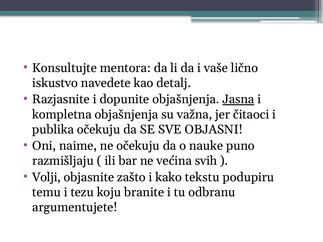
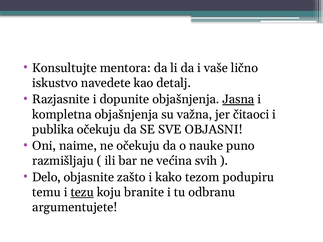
Volji: Volji -> Delo (46, 177)
tekstu: tekstu -> tezom (202, 177)
tezu underline: none -> present (82, 192)
